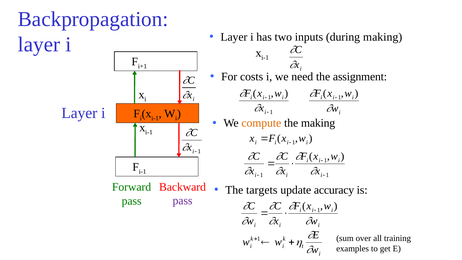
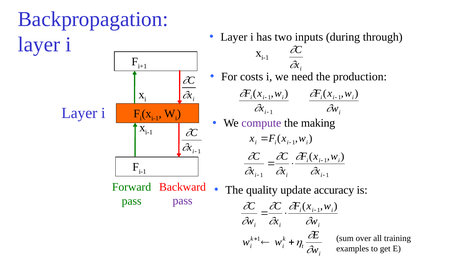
during making: making -> through (383, 37)
assignment: assignment -> production (360, 76)
compute colour: orange -> purple (261, 123)
targets: targets -> quality (262, 190)
